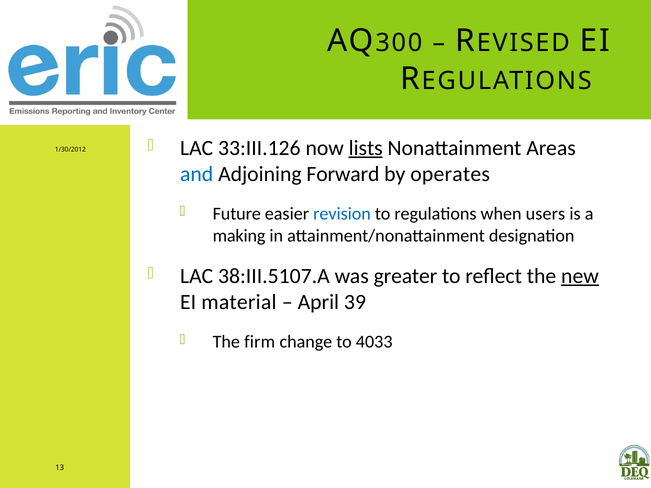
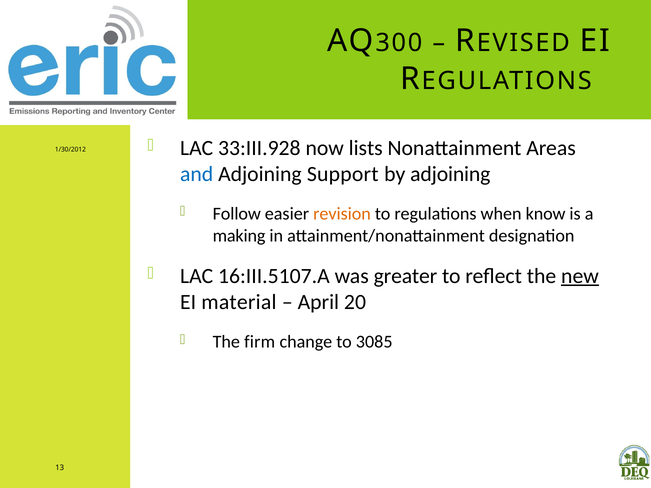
33:III.126: 33:III.126 -> 33:III.928 (259, 148)
lists underline: present -> none (366, 148)
Forward: Forward -> Support (343, 174)
by operates: operates -> adjoining (450, 174)
Future: Future -> Follow (237, 214)
revision colour: blue -> orange (342, 214)
users: users -> know (546, 214)
38:III.5107.A: 38:III.5107.A -> 16:III.5107.A (274, 276)
39: 39 -> 20 (355, 302)
4033: 4033 -> 3085 (374, 342)
